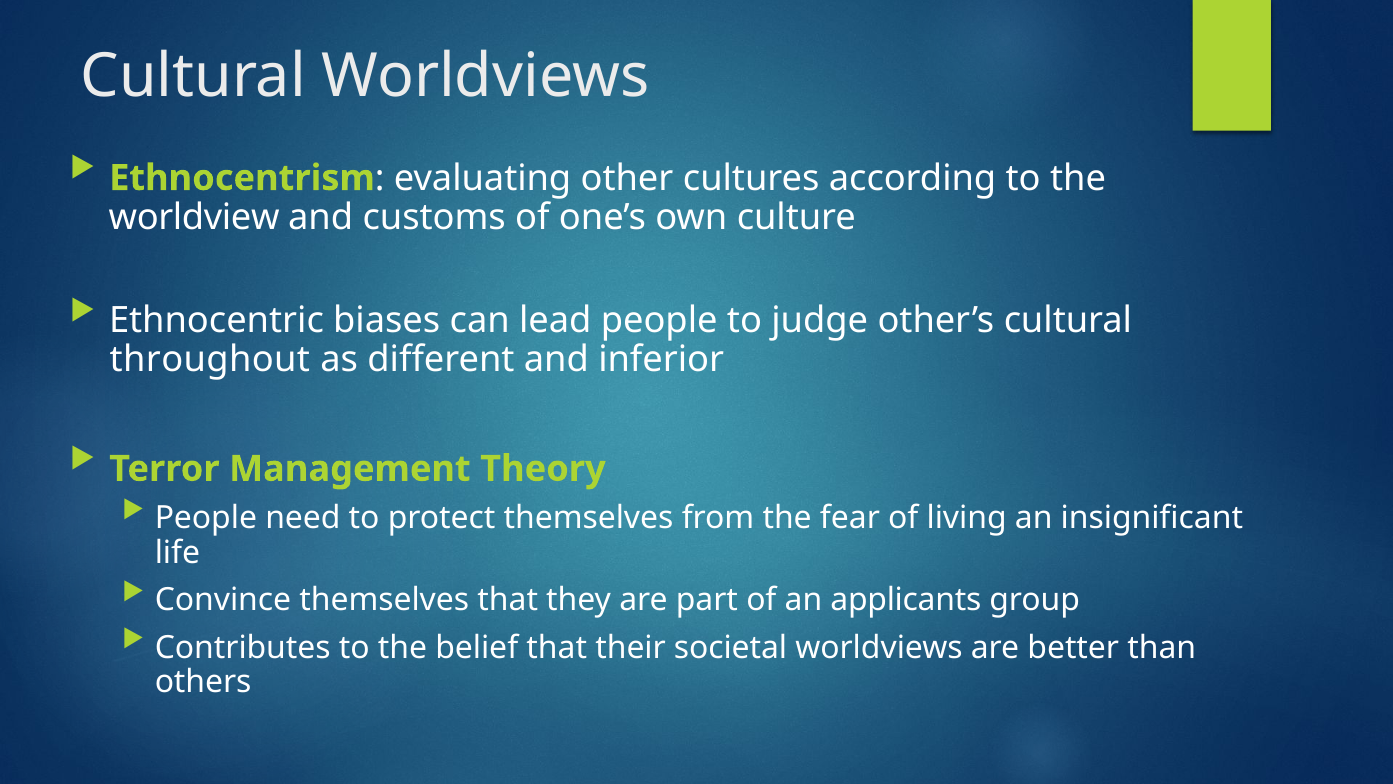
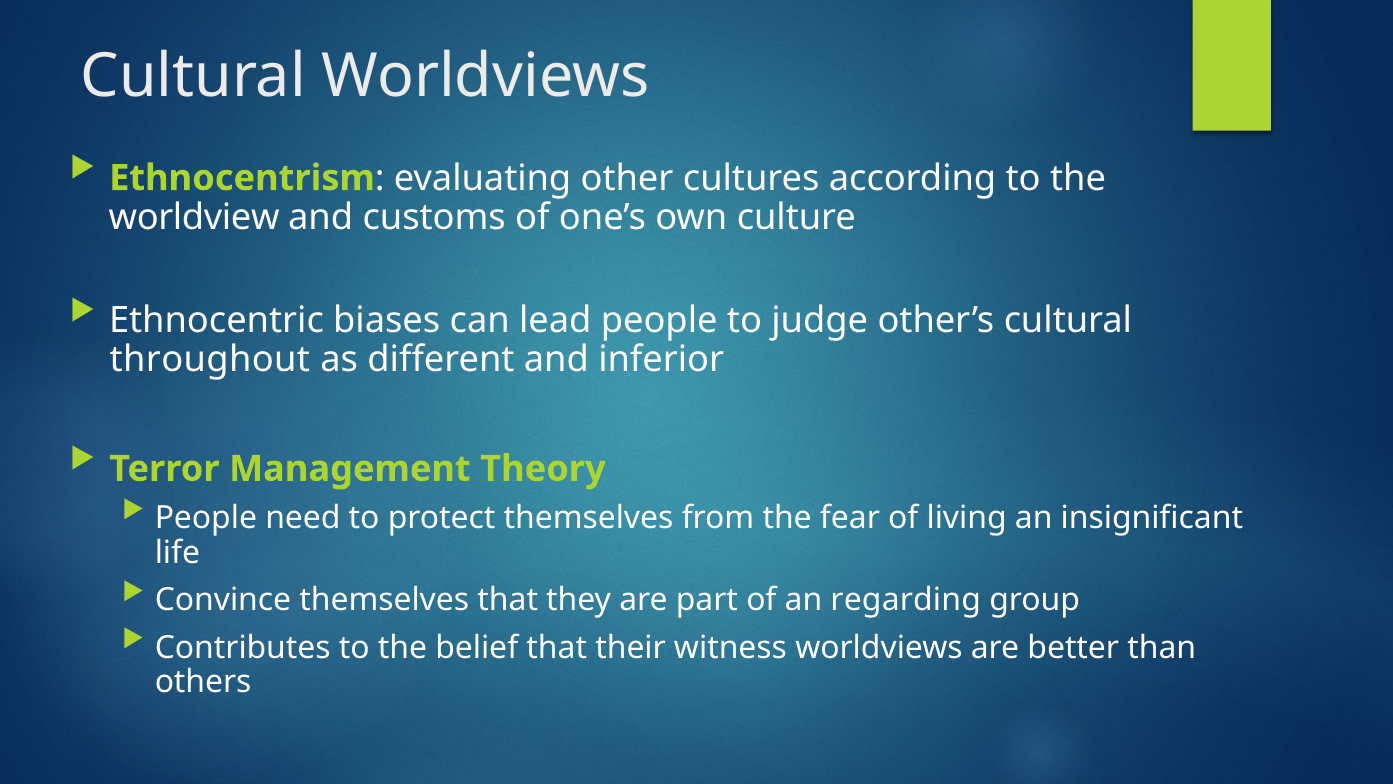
applicants: applicants -> regarding (906, 600)
societal: societal -> witness (731, 647)
